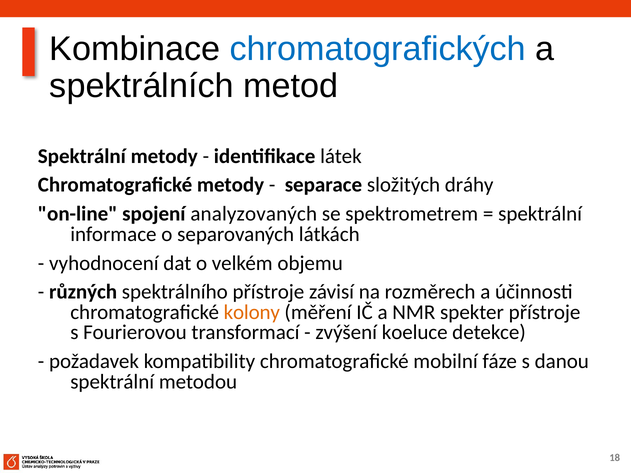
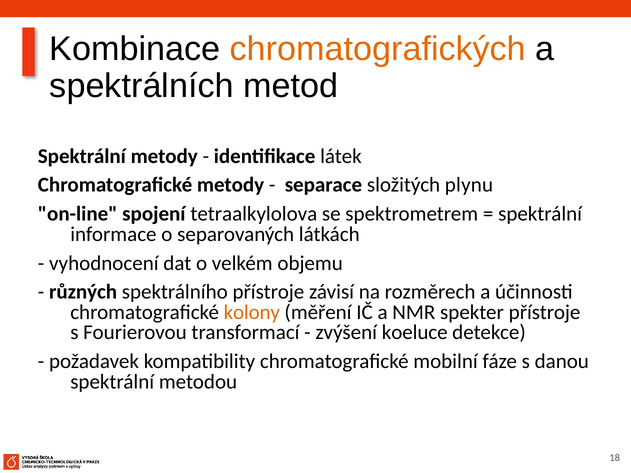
chromatografických colour: blue -> orange (378, 49)
dráhy: dráhy -> plynu (469, 185)
analyzovaných: analyzovaných -> tetraalkylolova (254, 214)
